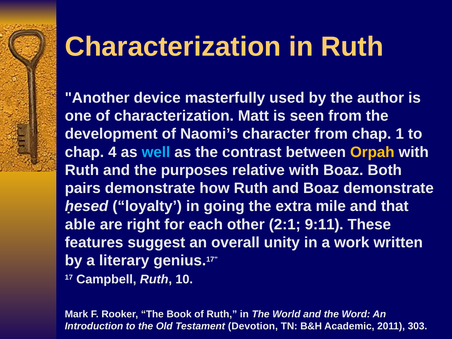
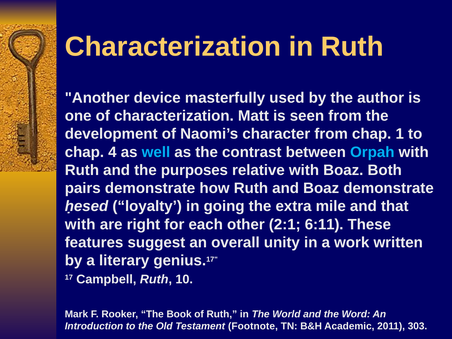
Orpah colour: yellow -> light blue (372, 152)
able: able -> with (80, 224)
9:11: 9:11 -> 6:11 (324, 224)
Devotion: Devotion -> Footnote (253, 326)
